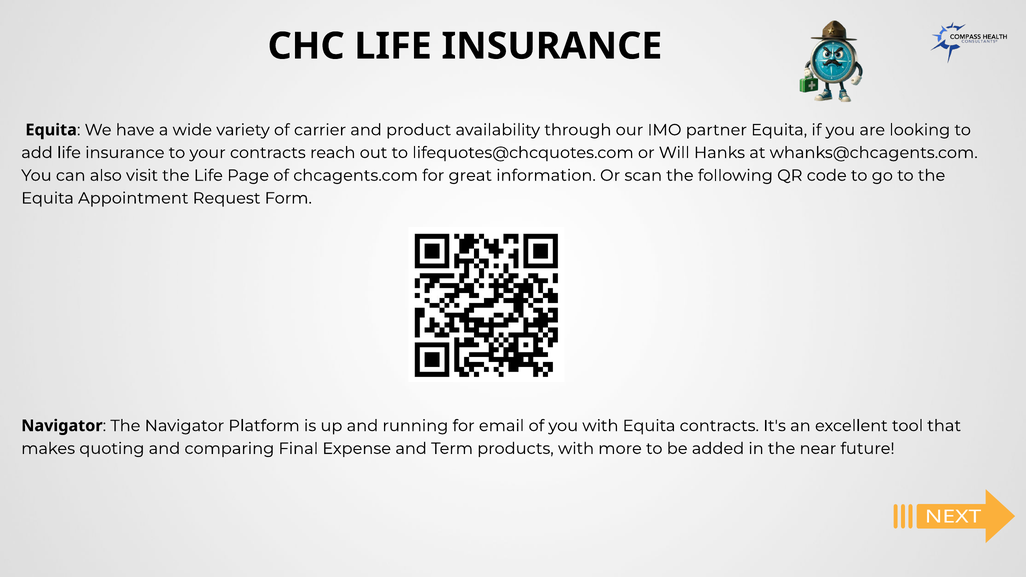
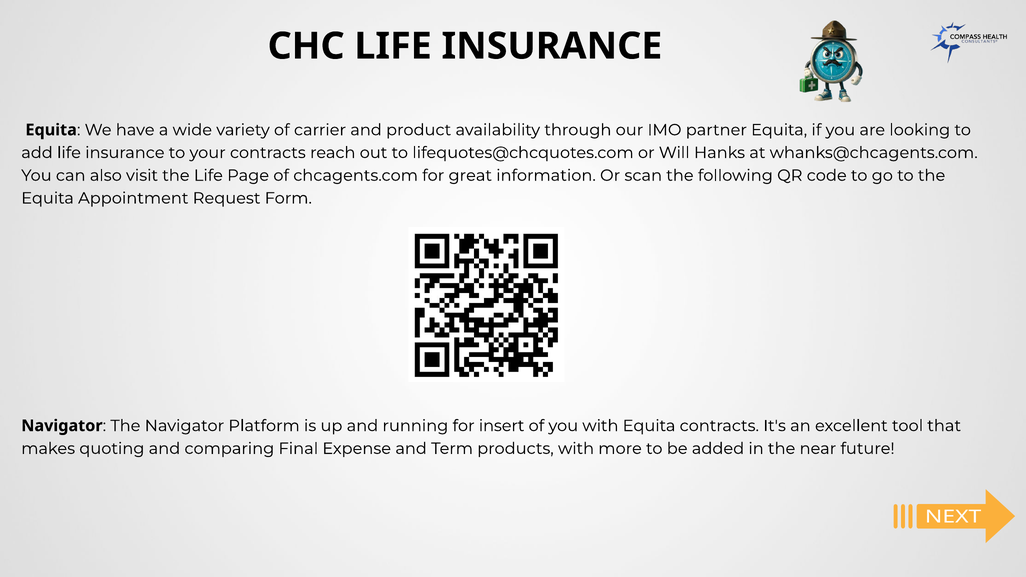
email: email -> insert (502, 426)
